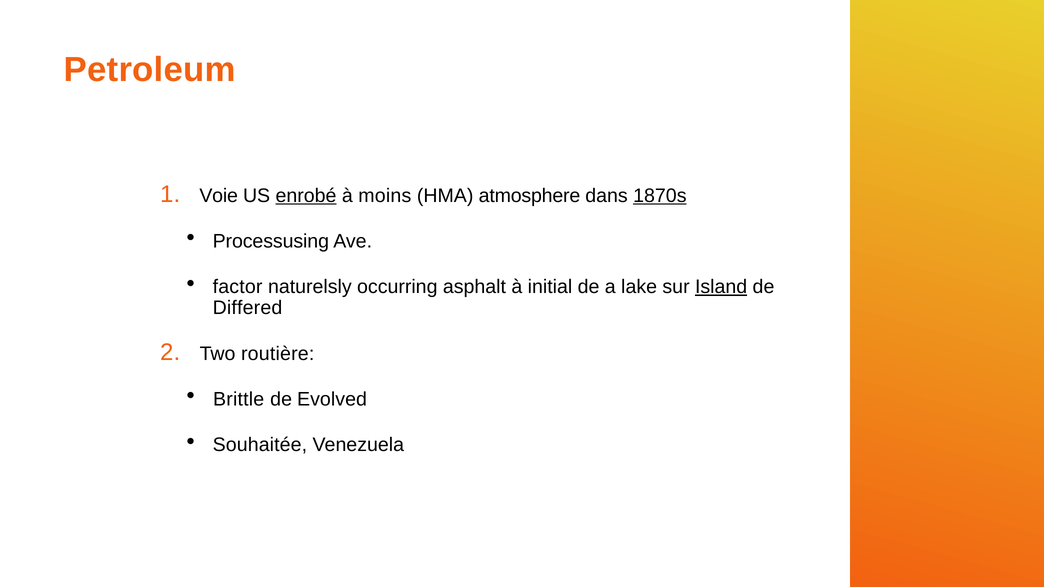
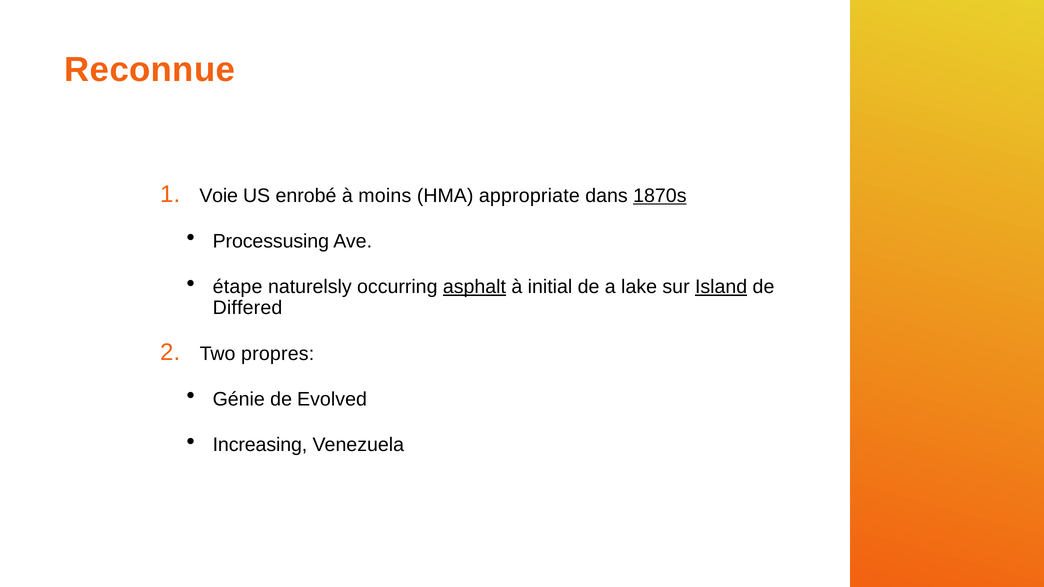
Petroleum: Petroleum -> Reconnue (150, 70)
enrobé underline: present -> none (306, 196)
atmosphere: atmosphere -> appropriate (529, 196)
factor: factor -> étape (238, 287)
asphalt underline: none -> present (474, 287)
routière: routière -> propres (278, 354)
Brittle: Brittle -> Génie (239, 399)
Souhaitée: Souhaitée -> Increasing (260, 445)
